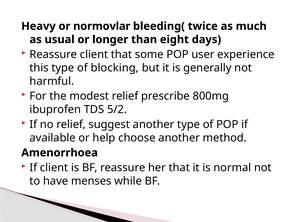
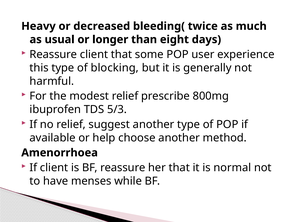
normovlar: normovlar -> decreased (102, 26)
5/2: 5/2 -> 5/3 (117, 109)
